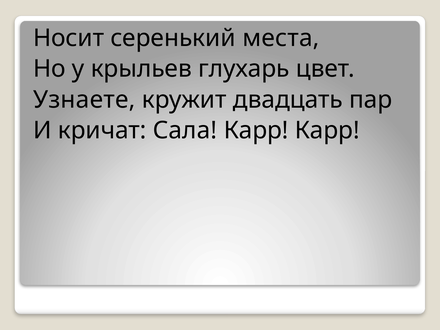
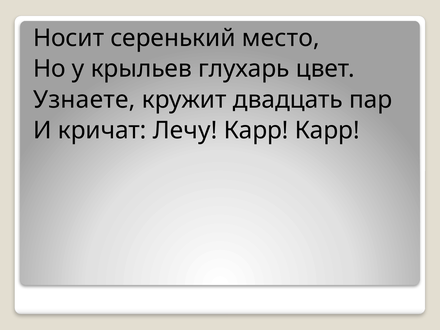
места: места -> место (281, 38)
Сала: Сала -> Лечу (185, 130)
